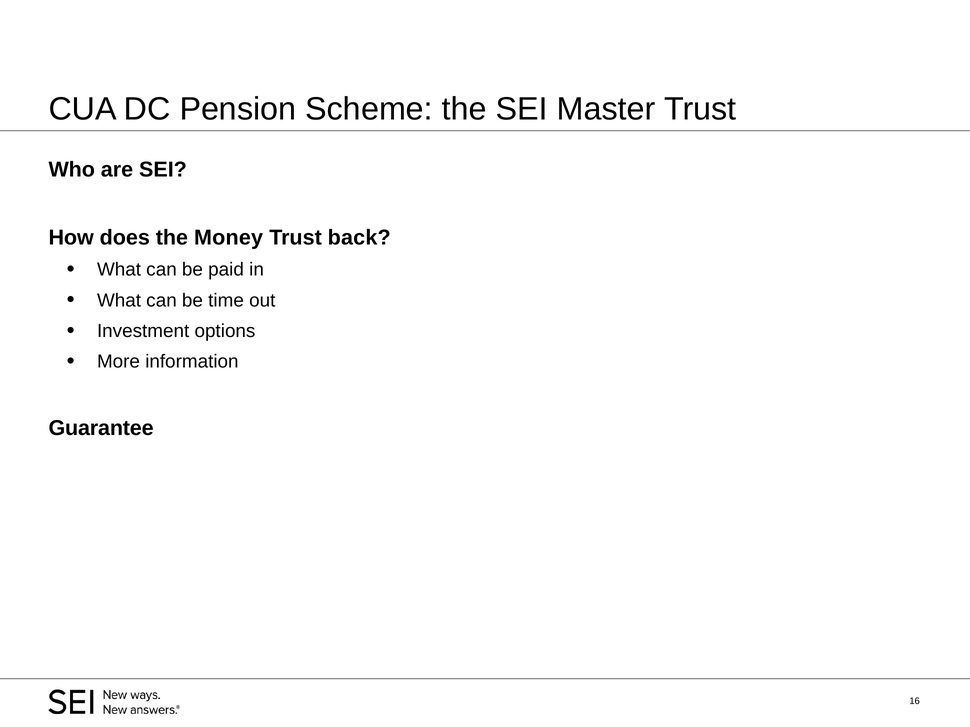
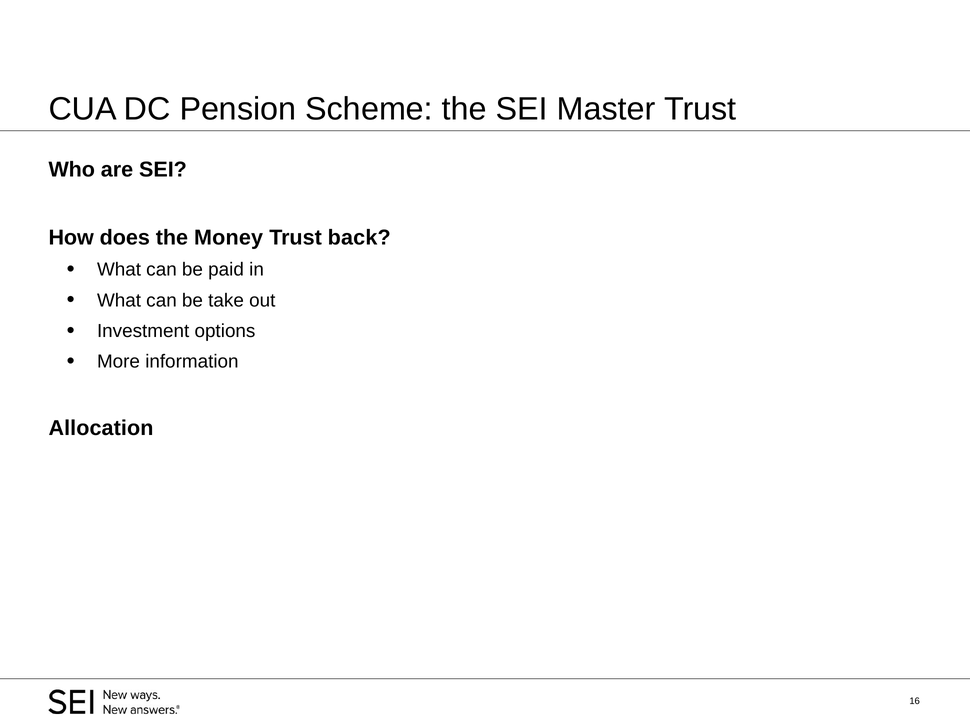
time: time -> take (226, 301)
Guarantee: Guarantee -> Allocation (101, 428)
